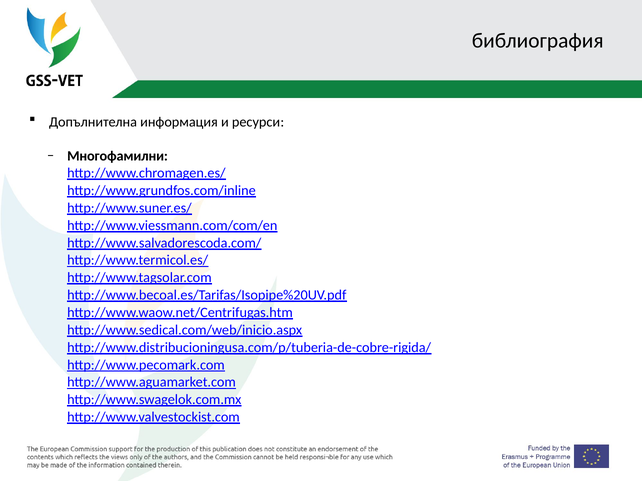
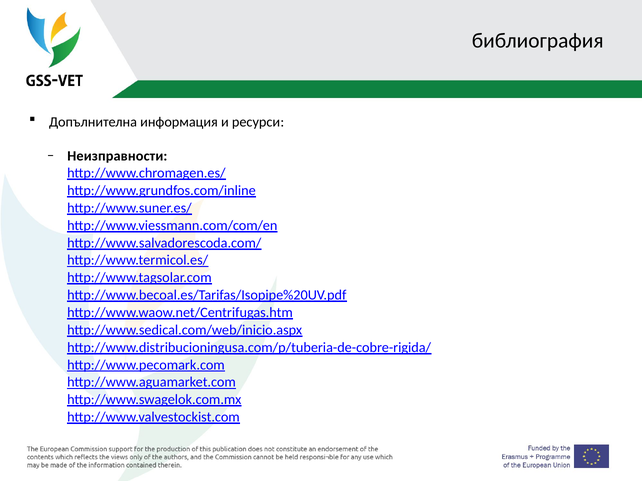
Многофамилни: Многофамилни -> Неизправности (117, 156)
